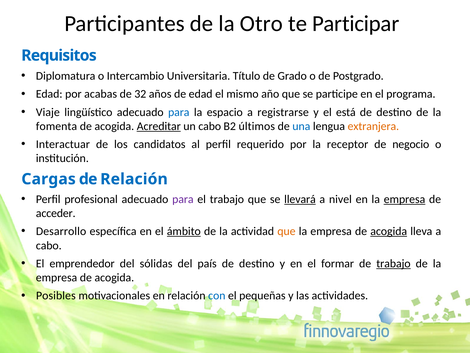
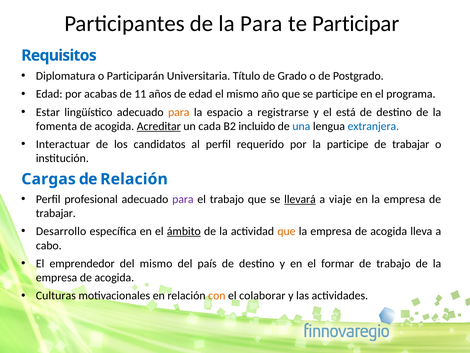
la Otro: Otro -> Para (261, 24)
Intercambio: Intercambio -> Participarán (136, 76)
32: 32 -> 11 (140, 94)
Viaje: Viaje -> Estar (48, 112)
para colour: blue -> orange (179, 112)
un cabo: cabo -> cada (210, 126)
últimos: últimos -> incluido (257, 126)
extranjera colour: orange -> blue (373, 126)
la receptor: receptor -> participe (348, 144)
negocio: negocio -> trabajar (411, 144)
nivel: nivel -> viaje (340, 199)
empresa underline: present -> none (405, 199)
acceder: acceder -> trabajar (56, 213)
acogida underline: present -> none (389, 231)
del sólidas: sólidas -> mismo (156, 263)
trabajo underline: present -> none (393, 263)
Posibles: Posibles -> Culturas (56, 295)
con colour: blue -> orange (217, 295)
pequeñas: pequeñas -> colaborar (262, 295)
